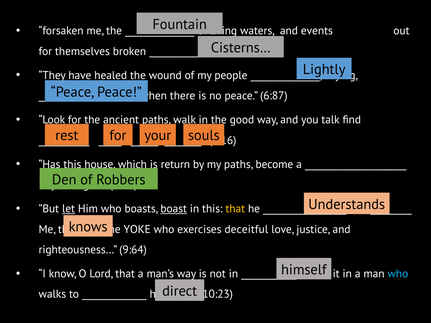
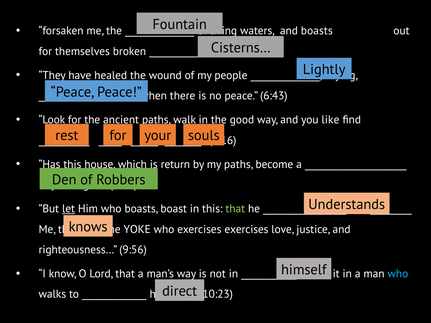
and events: events -> boasts (317, 31)
6:87: 6:87 -> 6:43 (274, 96)
talk: talk -> like (330, 120)
boast underline: present -> none (174, 209)
that colour: yellow -> light green (235, 209)
exercises deceitful: deceitful -> exercises (246, 229)
9:64: 9:64 -> 9:56 (133, 250)
